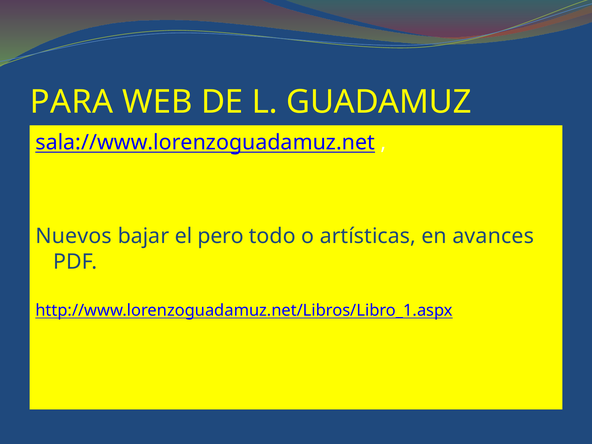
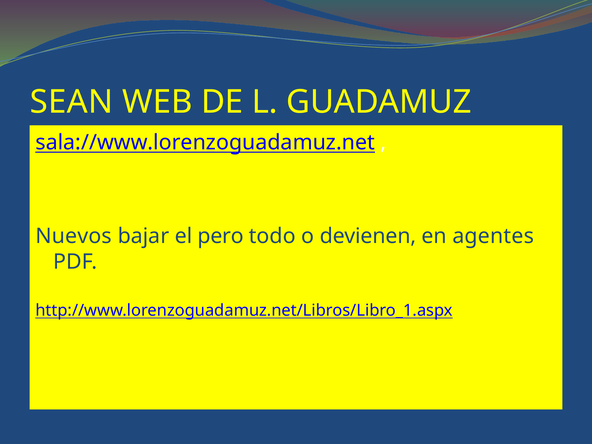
PARA: PARA -> SEAN (72, 102)
artísticas: artísticas -> devienen (368, 236)
avances: avances -> agentes (493, 236)
